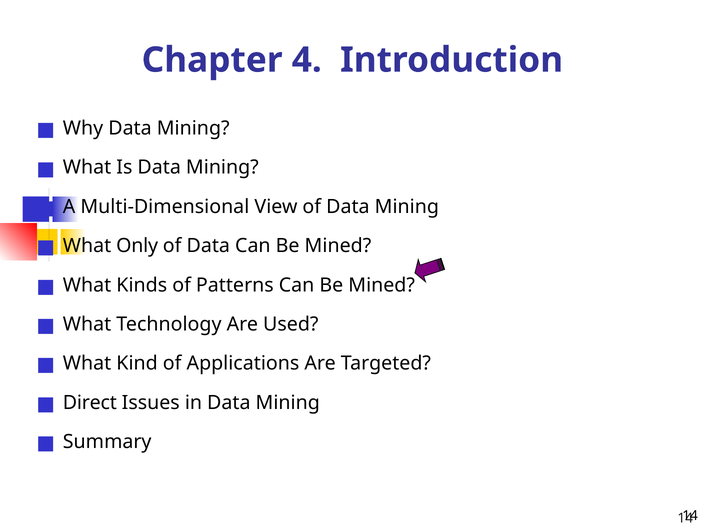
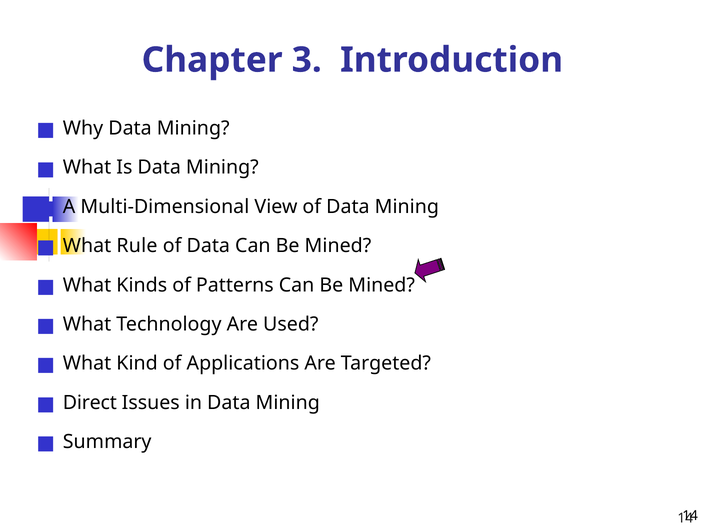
4: 4 -> 3 (307, 60)
Only: Only -> Rule (137, 246)
